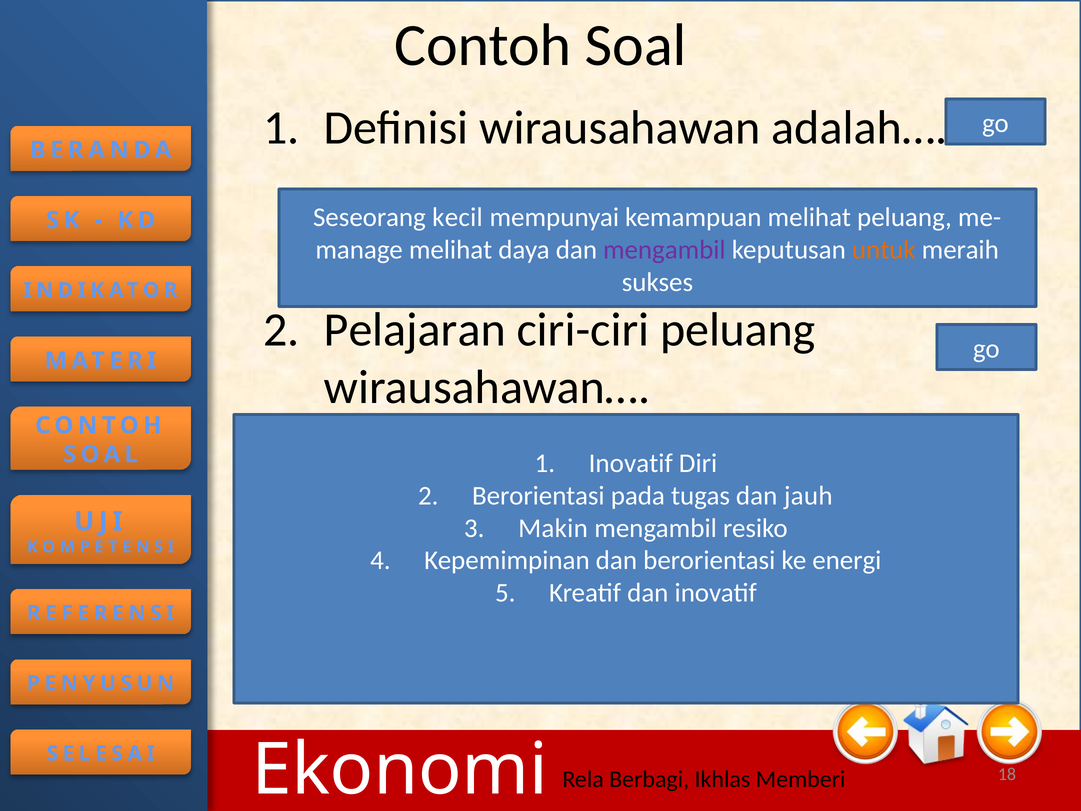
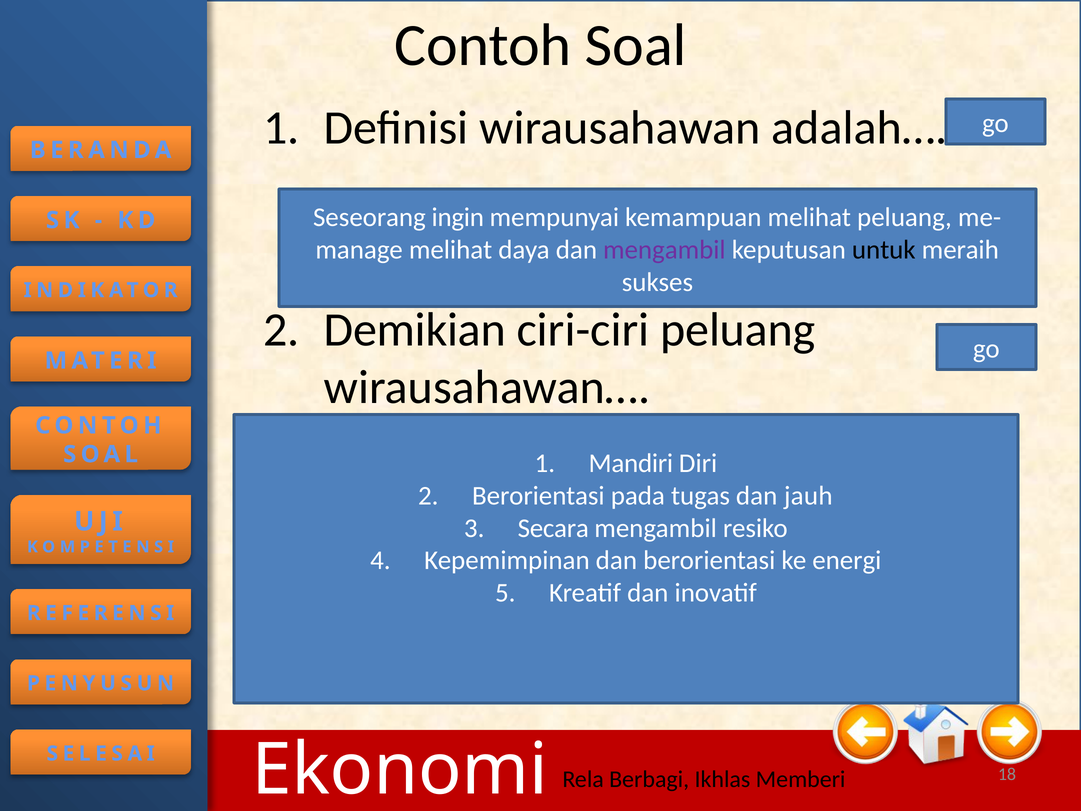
kecil: kecil -> ingin (458, 217)
untuk colour: orange -> black (884, 250)
Pelajaran: Pelajaran -> Demikian (415, 330)
Inovatif: Inovatif -> Mandiri (631, 463)
Makin: Makin -> Secara (553, 528)
